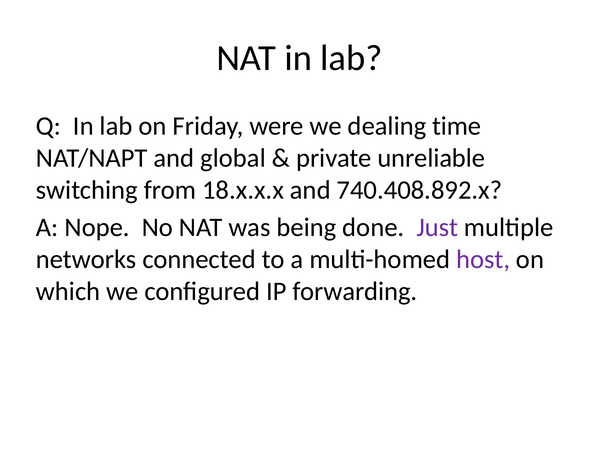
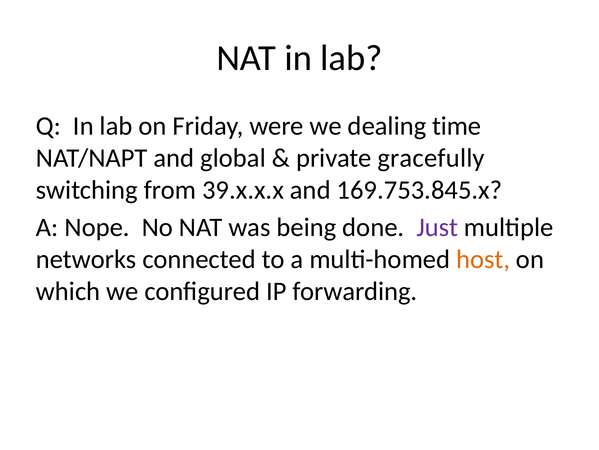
unreliable: unreliable -> gracefully (431, 158)
18.x.x.x: 18.x.x.x -> 39.x.x.x (243, 190)
740.408.892.x: 740.408.892.x -> 169.753.845.x (419, 190)
host colour: purple -> orange (483, 259)
